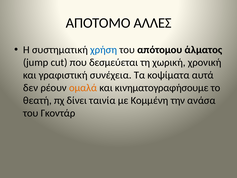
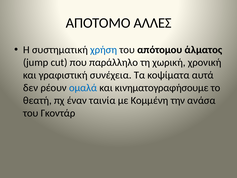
δεσμεύεται: δεσμεύεται -> παράλληλο (114, 62)
ομαλά colour: orange -> blue (83, 88)
δίνει: δίνει -> έναν (77, 100)
